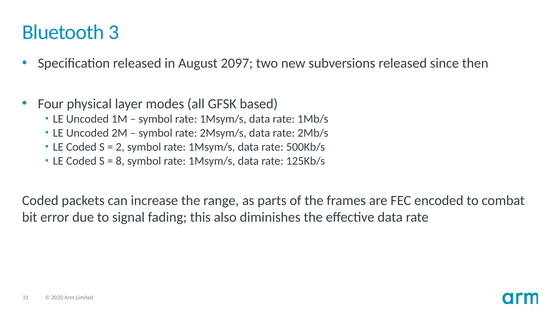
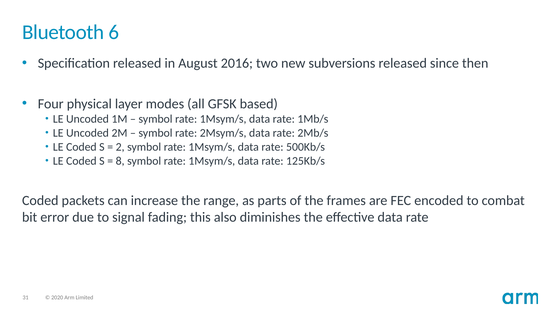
3: 3 -> 6 (114, 32)
2097: 2097 -> 2016 (237, 63)
